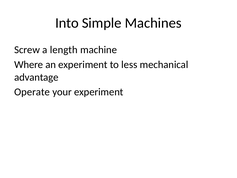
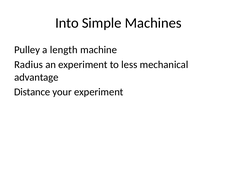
Screw: Screw -> Pulley (27, 50)
Where: Where -> Radius (29, 64)
Operate: Operate -> Distance (32, 92)
